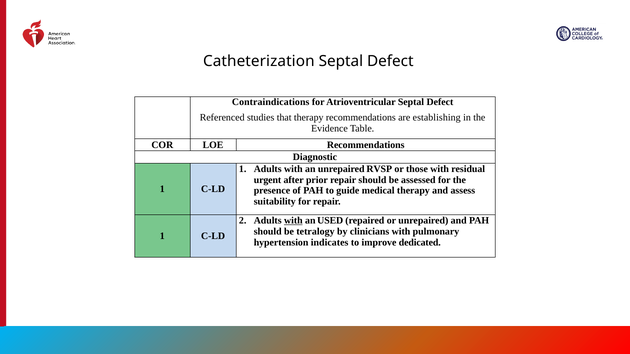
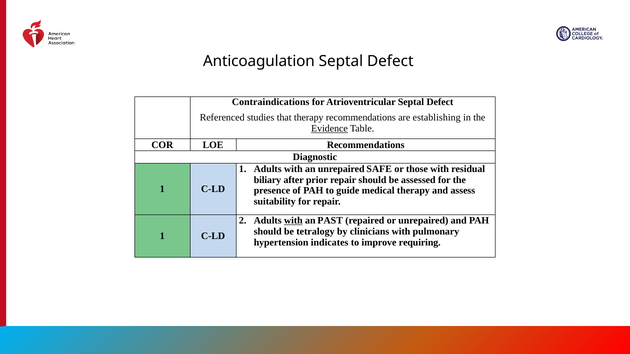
Catheterization: Catheterization -> Anticoagulation (259, 61)
Evidence underline: none -> present (330, 129)
RVSP: RVSP -> SAFE (379, 169)
urgent: urgent -> biliary (267, 180)
USED: USED -> PAST (330, 221)
dedicated: dedicated -> requiring (420, 243)
